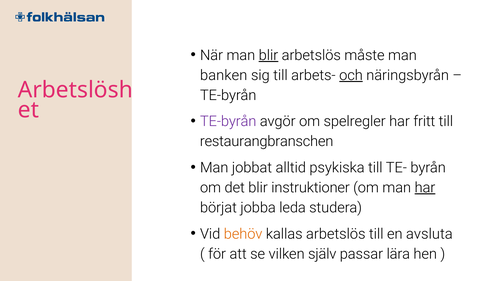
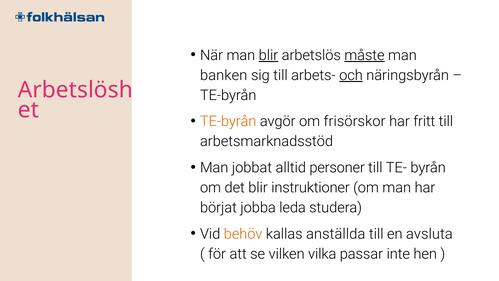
måste underline: none -> present (364, 55)
TE-byrån colour: purple -> orange (228, 121)
spelregler: spelregler -> frisörskor (355, 121)
restaurangbranschen: restaurangbranschen -> arbetsmarknadsstöd (267, 141)
psykiska: psykiska -> personer (337, 167)
har underline: present -> none (425, 187)
kallas arbetslös: arbetslös -> anställda (336, 234)
själv: själv -> vilka (322, 254)
lära: lära -> inte (398, 254)
